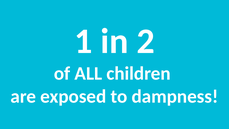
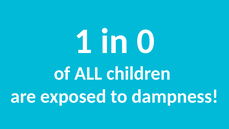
2: 2 -> 0 (146, 41)
